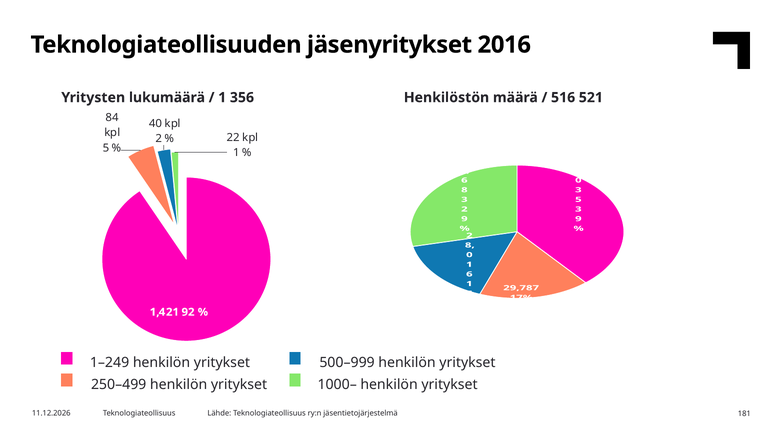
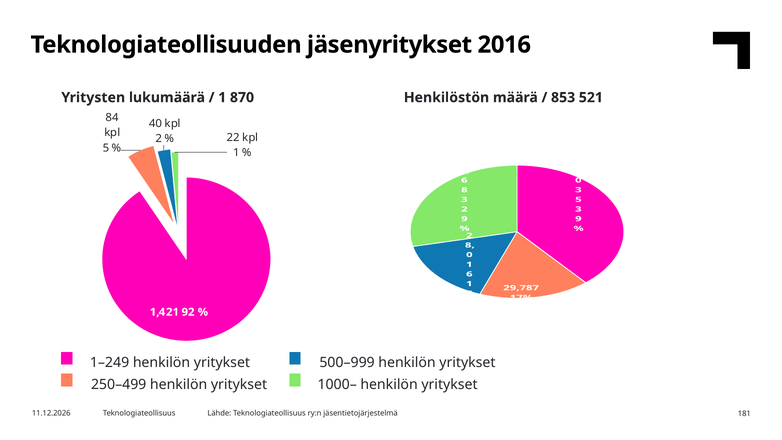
356: 356 -> 870 (242, 98)
516: 516 -> 853 (563, 98)
